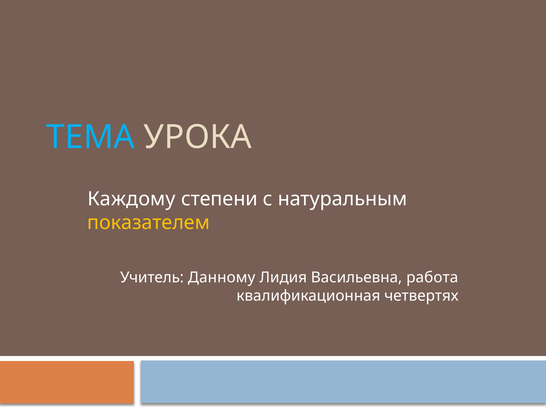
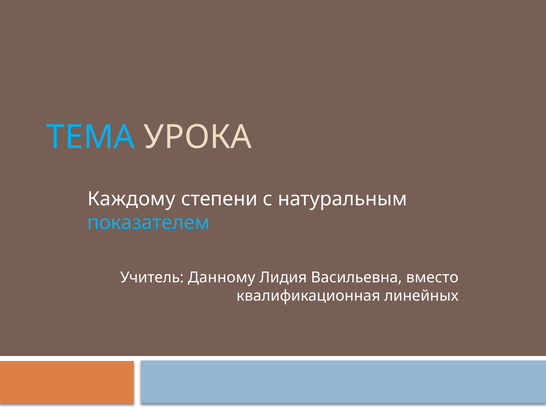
показателем colour: yellow -> light blue (149, 223)
работа: работа -> вместо (432, 278)
четвертях: четвертях -> линейных (421, 296)
